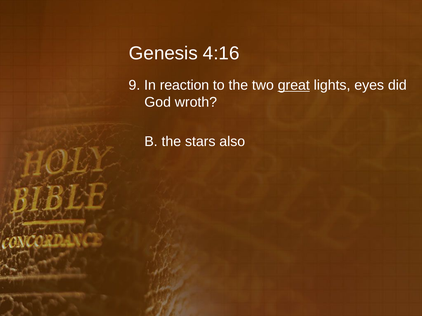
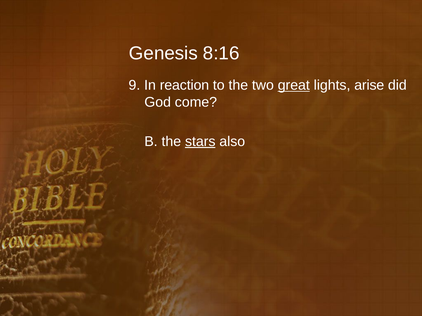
4:16: 4:16 -> 8:16 (221, 53)
eyes: eyes -> arise (369, 85)
wroth: wroth -> come (196, 102)
stars underline: none -> present (200, 142)
